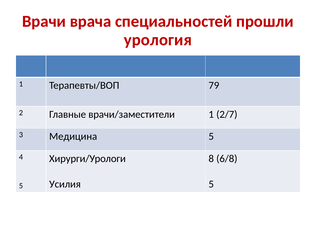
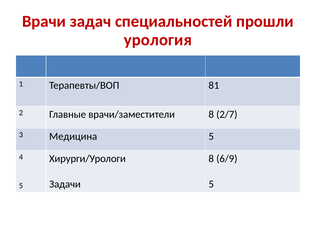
врача: врача -> задач (90, 21)
79: 79 -> 81 (214, 86)
врачи/заместители 1: 1 -> 8 (211, 114)
6/8: 6/8 -> 6/9 (227, 159)
Усилия: Усилия -> Задачи (65, 184)
